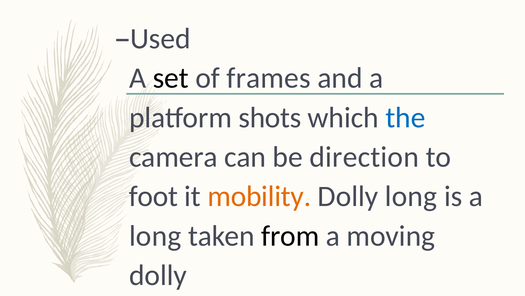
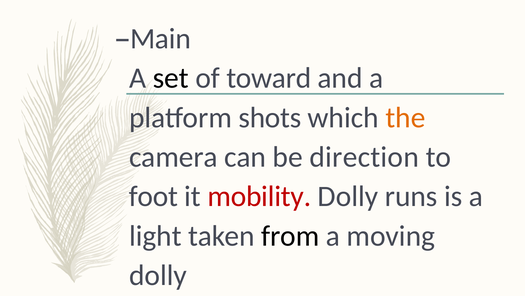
Used: Used -> Main (160, 39)
frames: frames -> toward (269, 78)
the colour: blue -> orange (405, 117)
mobility colour: orange -> red (259, 196)
Dolly long: long -> runs (411, 196)
long: long -> light (155, 235)
